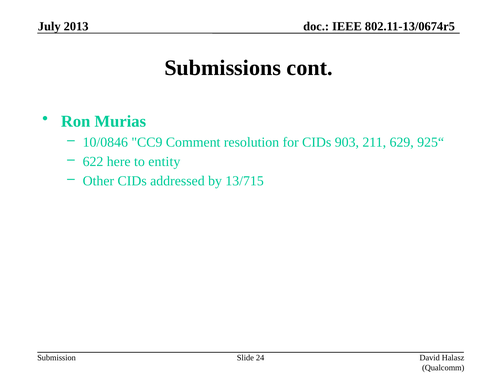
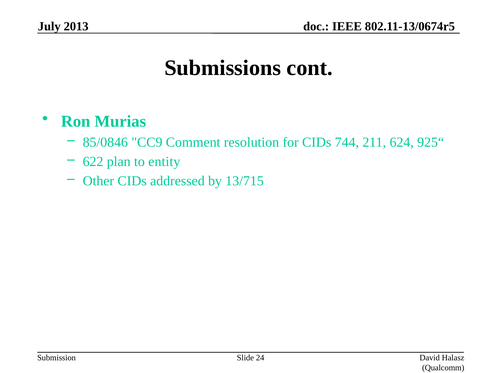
10/0846: 10/0846 -> 85/0846 (105, 142)
903: 903 -> 744 (347, 142)
629: 629 -> 624 (402, 142)
here: here -> plan (119, 161)
